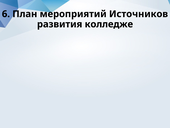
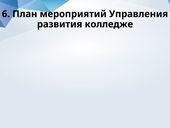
Источников: Источников -> Управления (139, 14)
